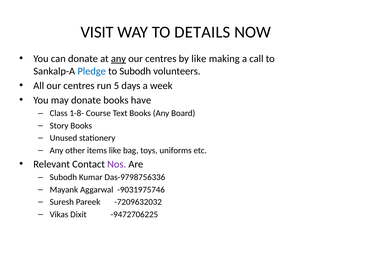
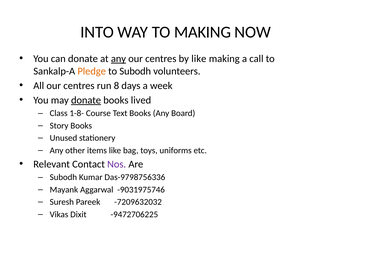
VISIT: VISIT -> INTO (97, 32)
TO DETAILS: DETAILS -> MAKING (203, 32)
Pledge colour: blue -> orange (92, 71)
5: 5 -> 8 (116, 86)
donate underline: none -> present (86, 100)
have: have -> lived (141, 100)
